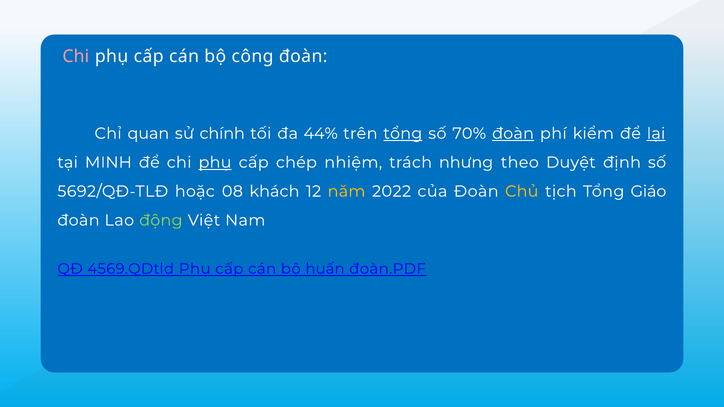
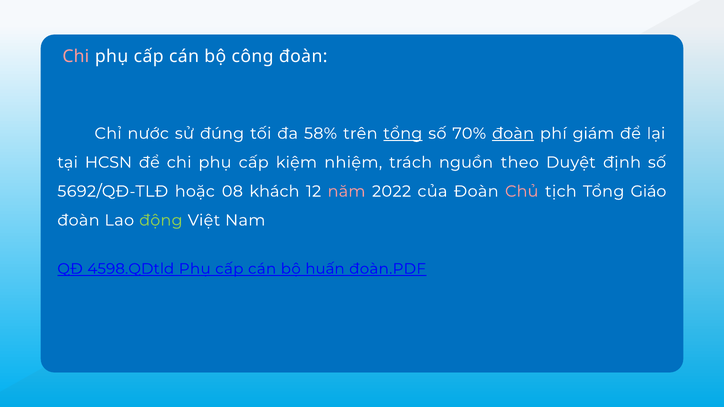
quan: quan -> nước (148, 134)
chính: chính -> đúng (222, 134)
44%: 44% -> 58% (321, 134)
kiểm: kiểm -> giám (593, 134)
lại underline: present -> none (656, 134)
MINH: MINH -> HCSN (108, 162)
phụ underline: present -> none (215, 162)
chép: chép -> kiệm (296, 162)
nhưng: nhưng -> nguồn (466, 162)
năm colour: yellow -> pink (347, 191)
Chủ colour: yellow -> pink (522, 191)
4569.QDtld: 4569.QDtld -> 4598.QDtld (131, 269)
